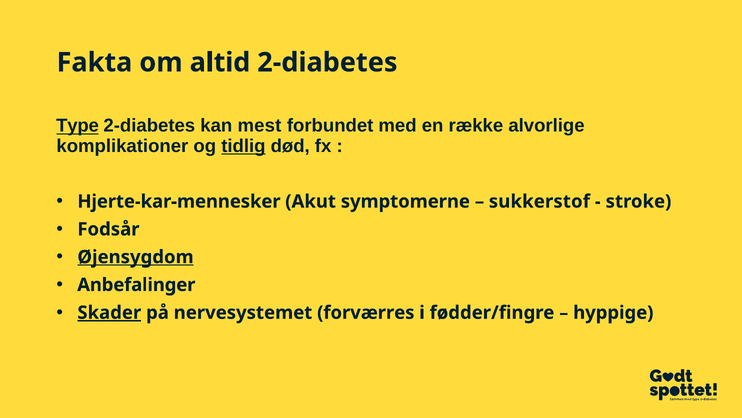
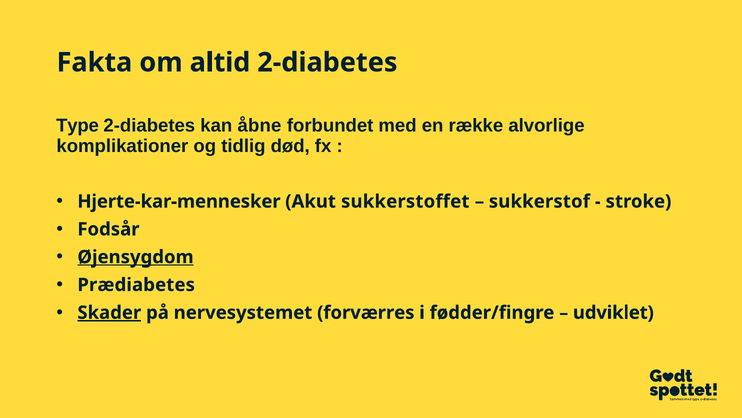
Type underline: present -> none (77, 126)
mest: mest -> åbne (259, 126)
tidlig underline: present -> none (243, 146)
symptomerne: symptomerne -> sukkerstoffet (405, 201)
Anbefalinger: Anbefalinger -> Prædiabetes (136, 284)
hyppige: hyppige -> udviklet (613, 312)
